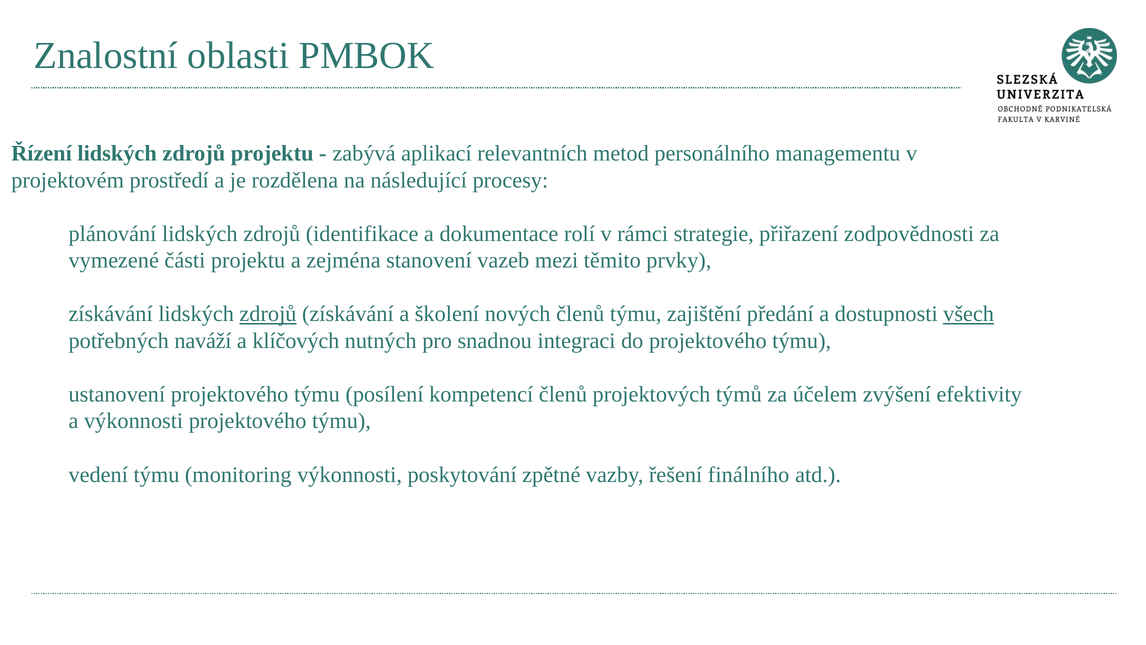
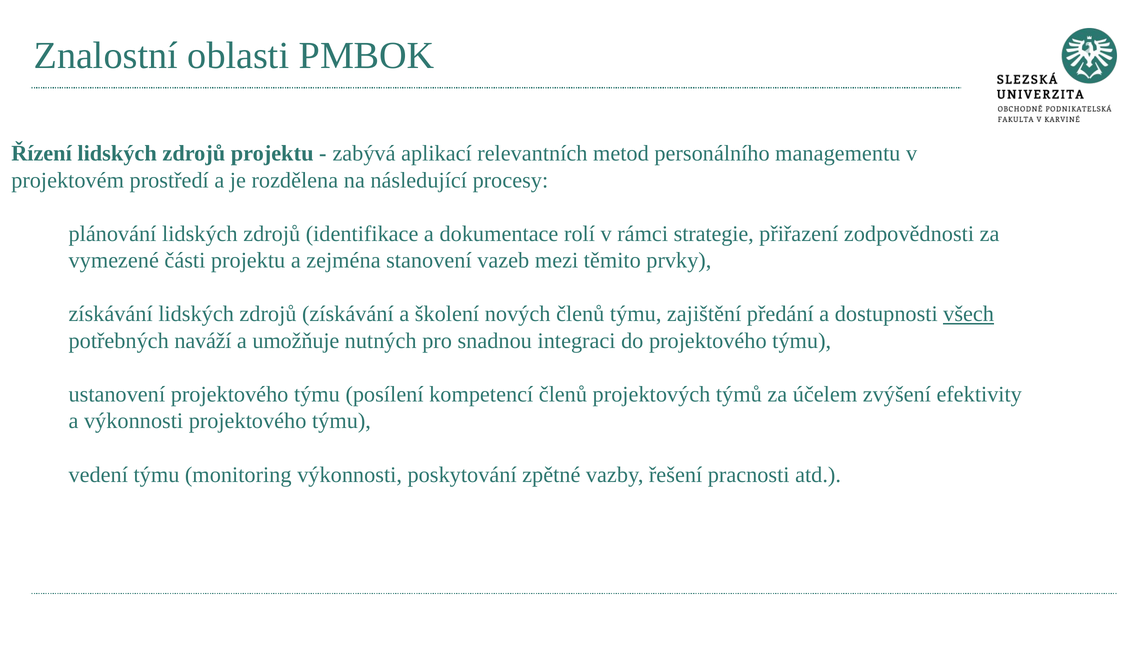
zdrojů underline: present -> none (268, 314)
klíčových: klíčových -> umožňuje (296, 341)
finálního: finálního -> pracnosti (749, 474)
